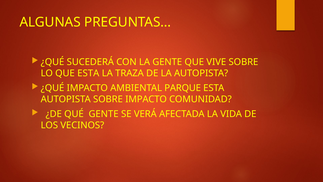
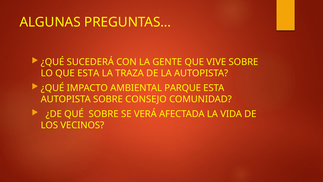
SOBRE IMPACTO: IMPACTO -> CONSEJO (146, 99)
QUÉ GENTE: GENTE -> SOBRE (104, 114)
